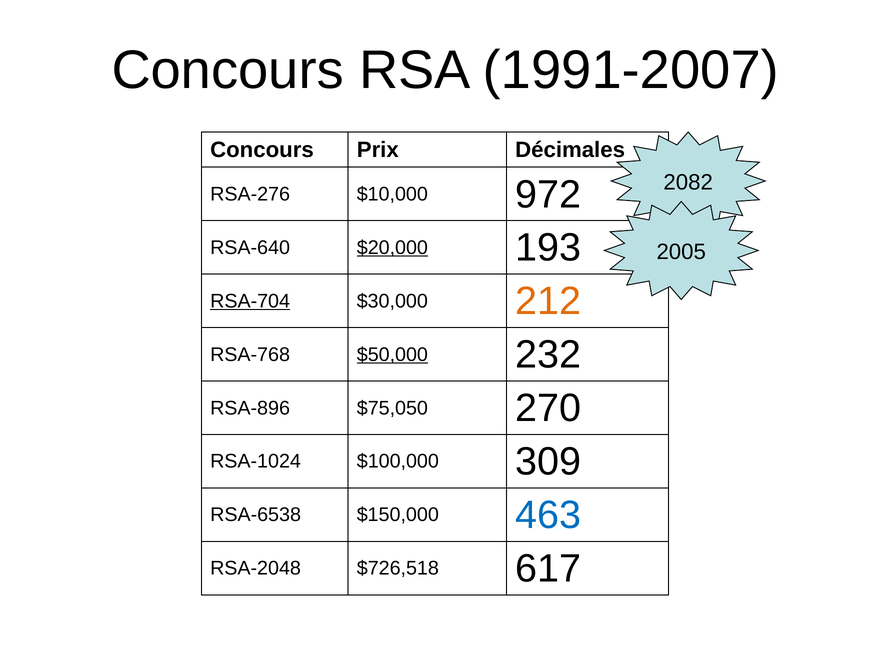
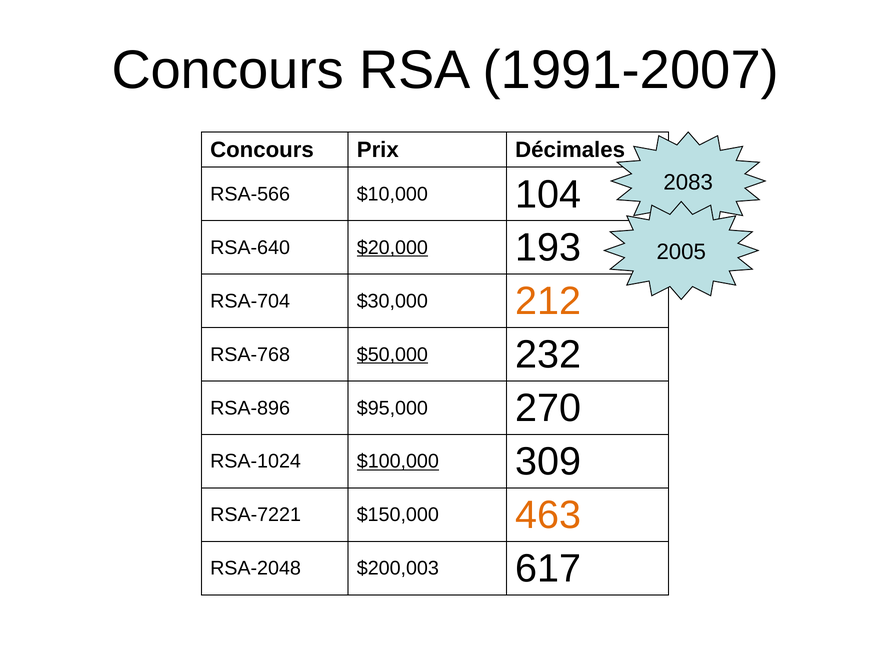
2082: 2082 -> 2083 (688, 182)
RSA-276: RSA-276 -> RSA-566 (250, 194)
972: 972 -> 104 (548, 194)
RSA-704 underline: present -> none (250, 301)
$75,050: $75,050 -> $95,000 (392, 408)
$100,000 underline: none -> present (398, 461)
RSA-6538: RSA-6538 -> RSA-7221 (256, 515)
463 colour: blue -> orange (548, 515)
$726,518: $726,518 -> $200,003 (398, 568)
